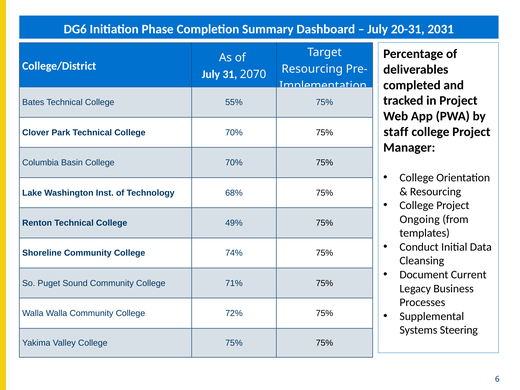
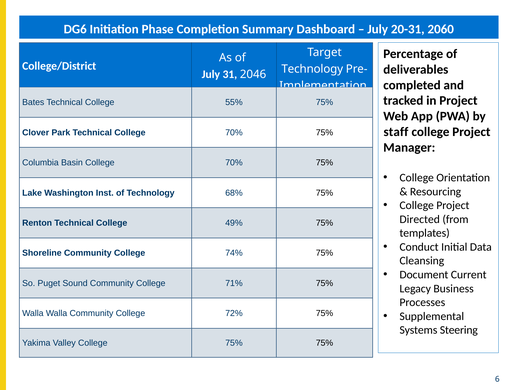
2031: 2031 -> 2060 (441, 29)
Resourcing: Resourcing -> Technology (312, 69)
2070: 2070 -> 2046 (253, 75)
Ongoing: Ongoing -> Directed (420, 219)
